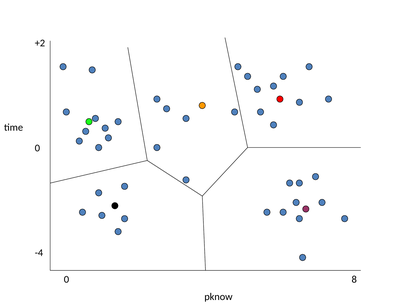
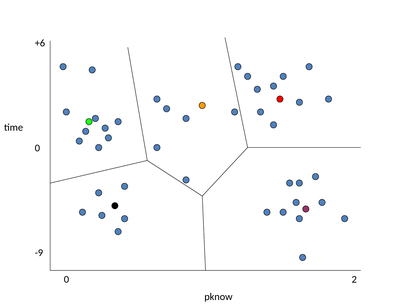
+2: +2 -> +6 (40, 43)
-4: -4 -> -9 (39, 253)
8: 8 -> 2 (354, 280)
